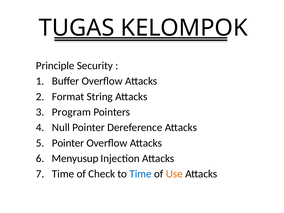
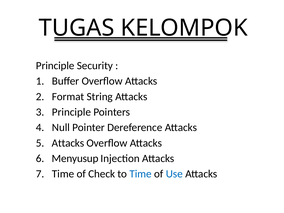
Program: Program -> Principle (71, 112)
Pointer: Pointer -> Attacks (68, 143)
Use colour: orange -> blue (174, 174)
